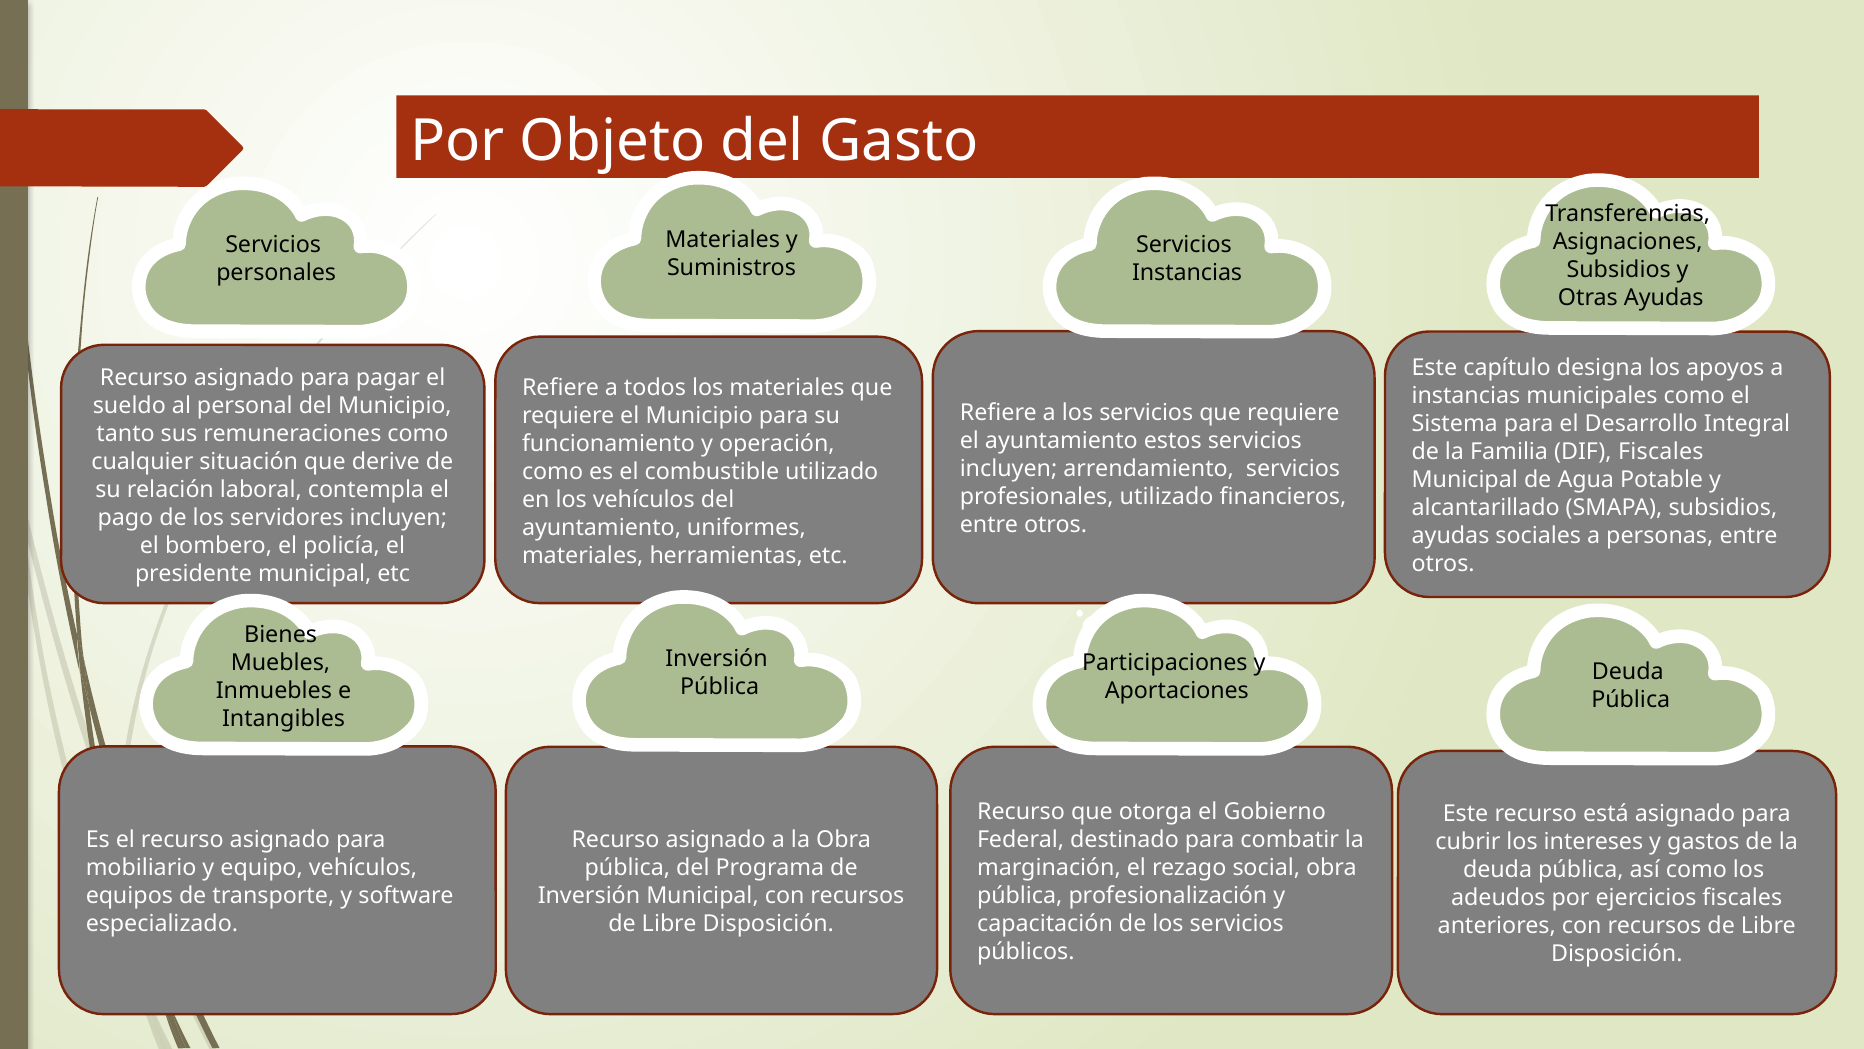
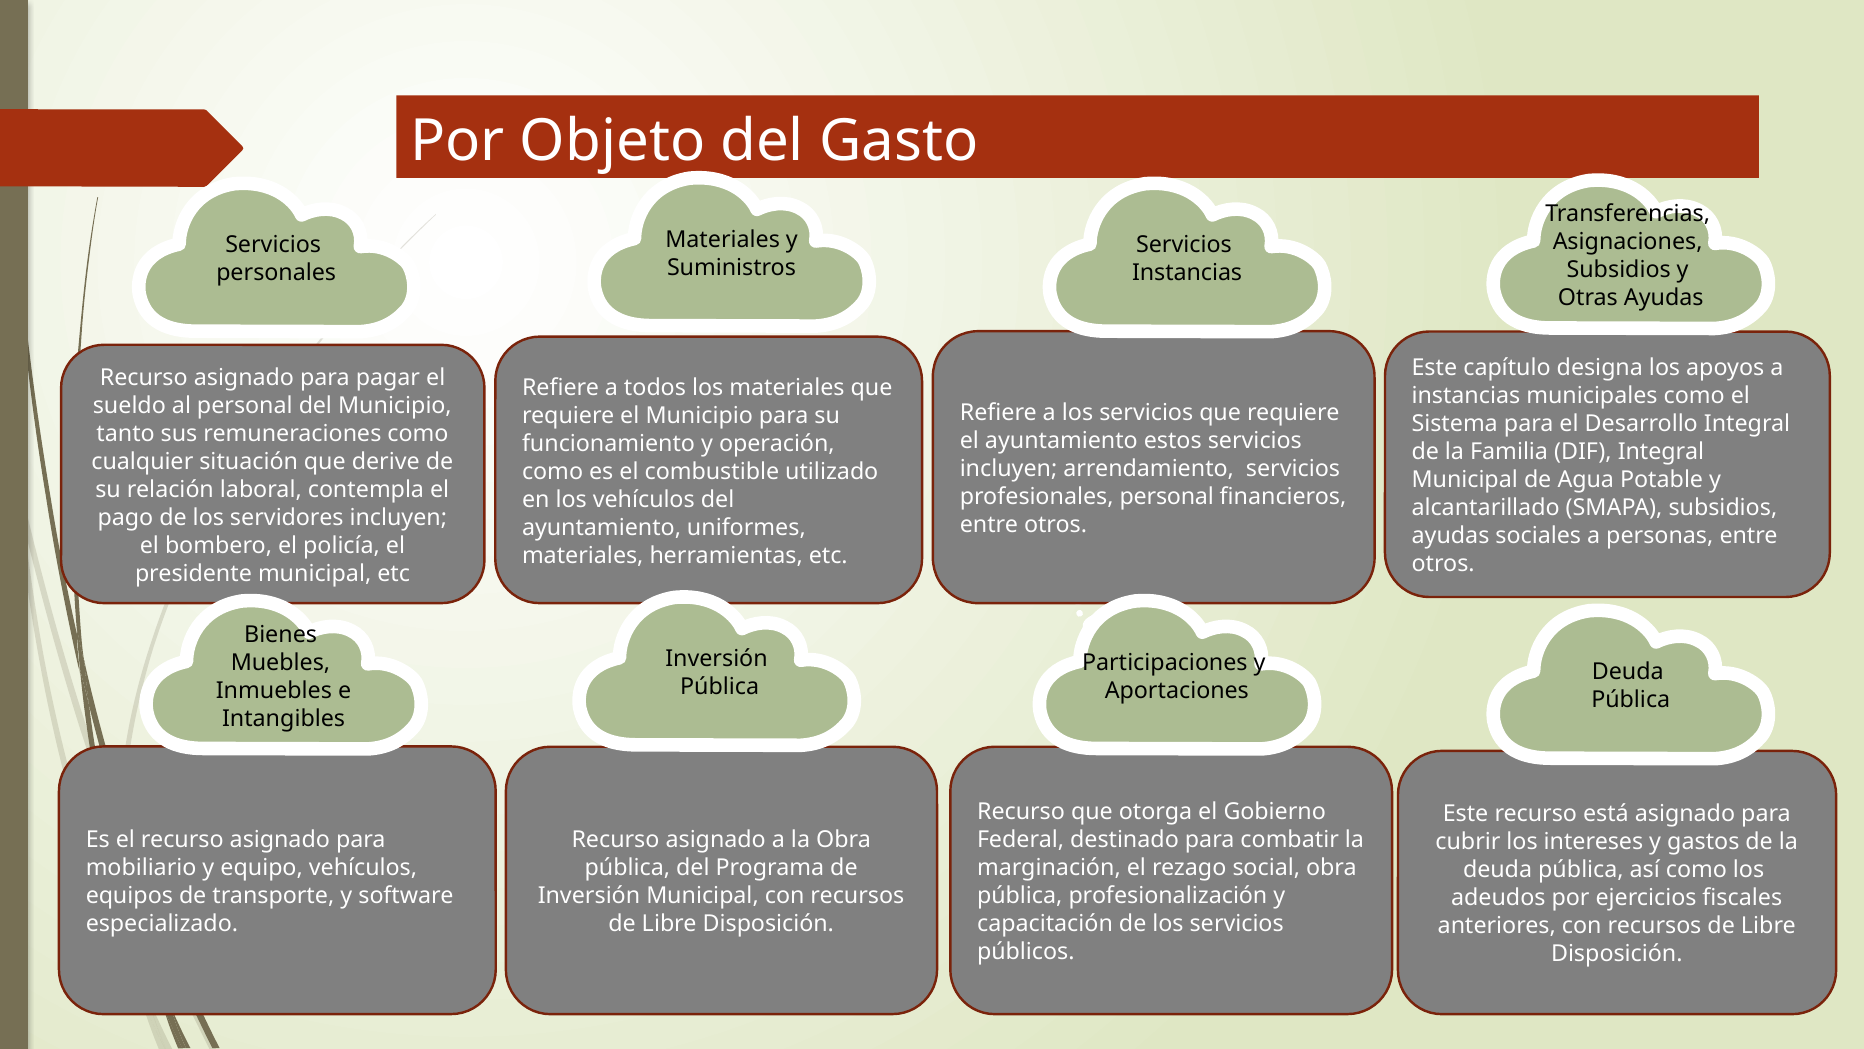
DIF Fiscales: Fiscales -> Integral (1661, 452)
utilizado: utilizado -> personal (1167, 496)
